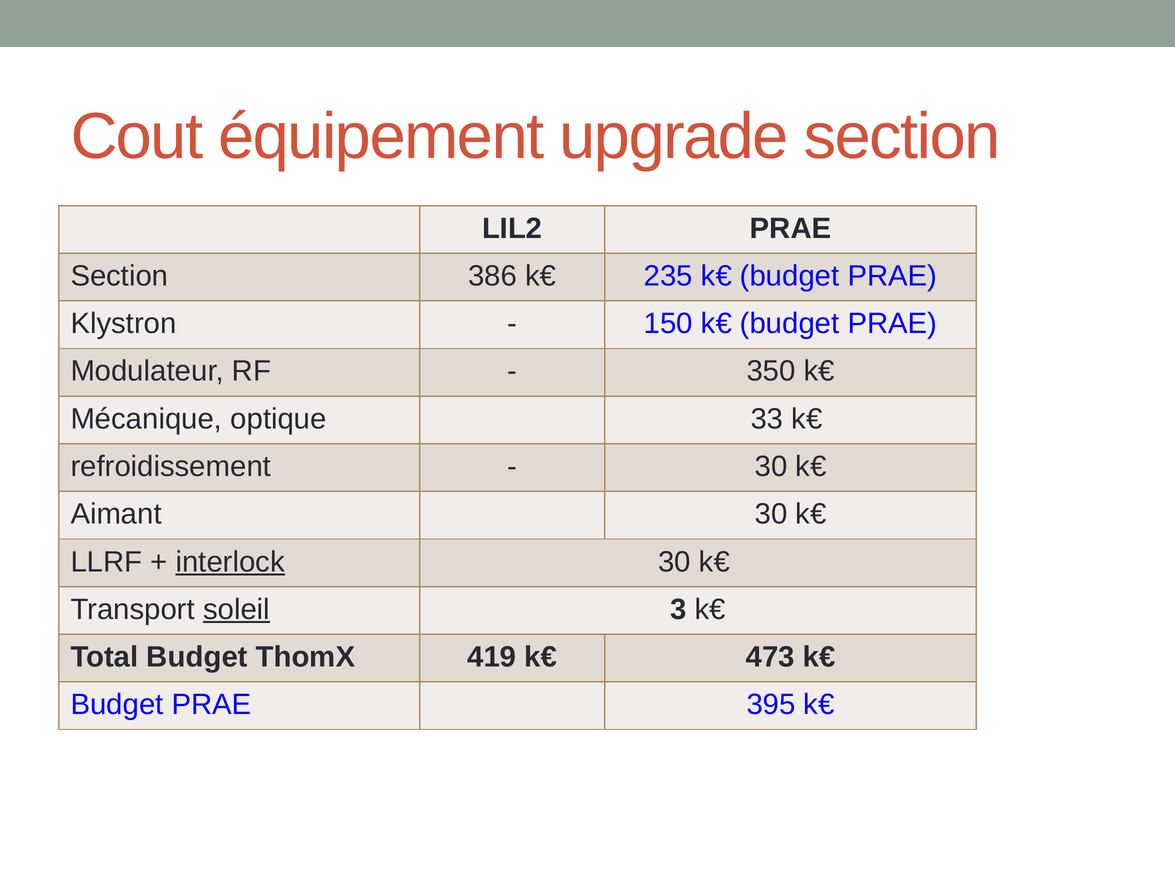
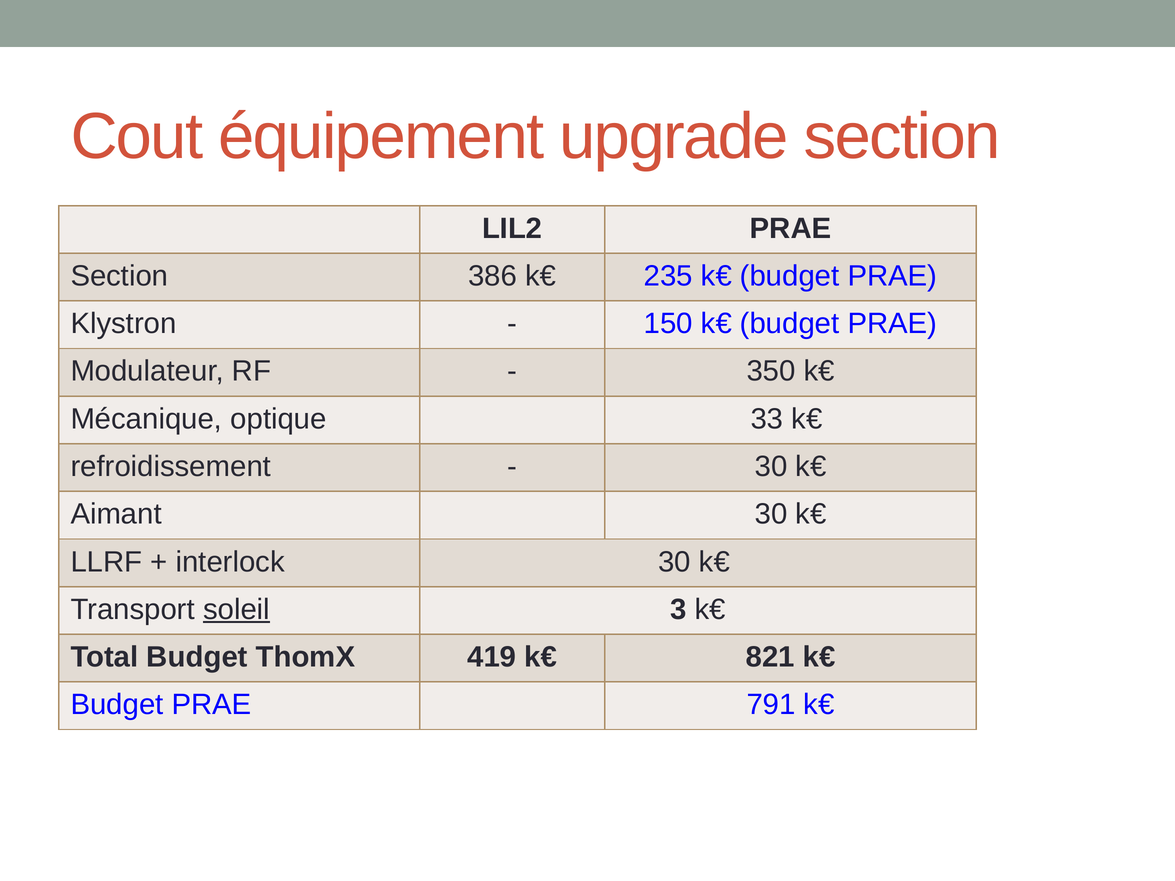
interlock underline: present -> none (230, 562)
473: 473 -> 821 (770, 657)
395: 395 -> 791 (771, 705)
